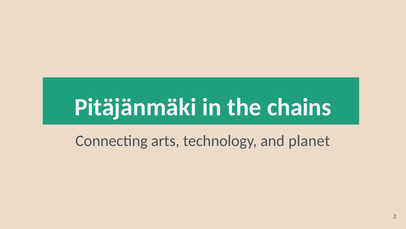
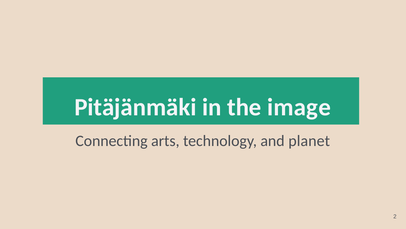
chains: chains -> image (299, 107)
